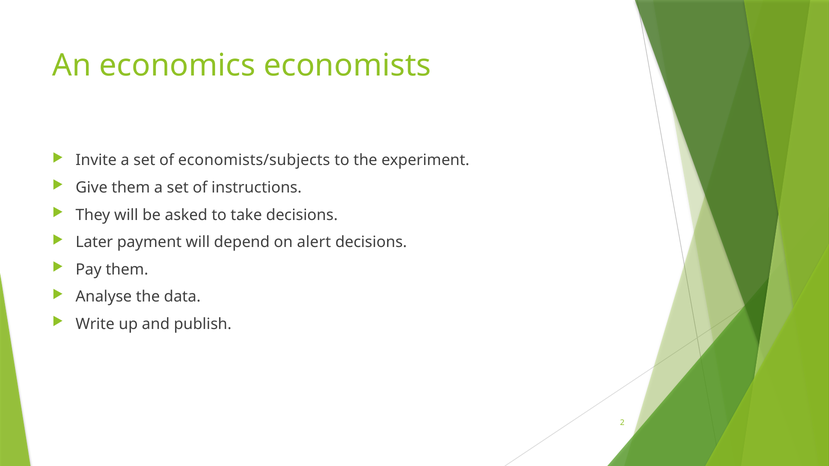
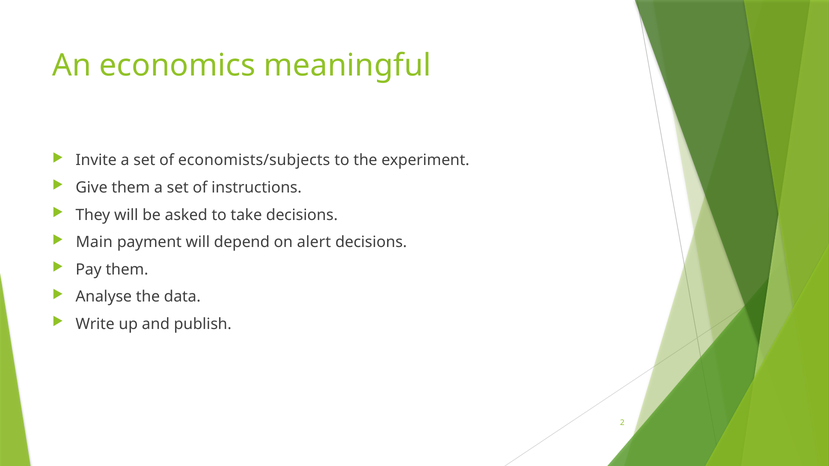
economists: economists -> meaningful (347, 65)
Later: Later -> Main (94, 242)
